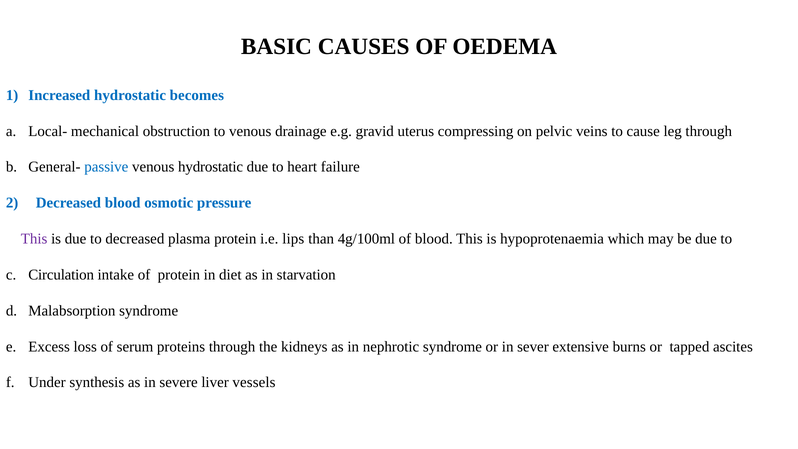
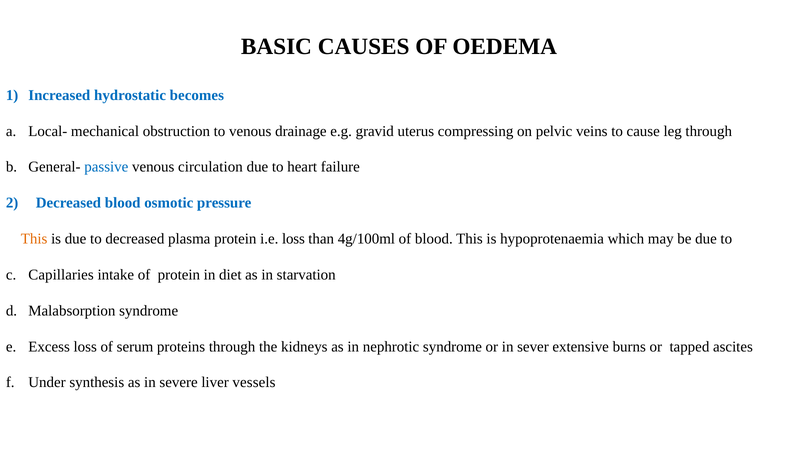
venous hydrostatic: hydrostatic -> circulation (210, 167)
This colour: purple -> orange (34, 239)
i.e lips: lips -> loss (293, 239)
Circulation: Circulation -> Capillaries (61, 275)
